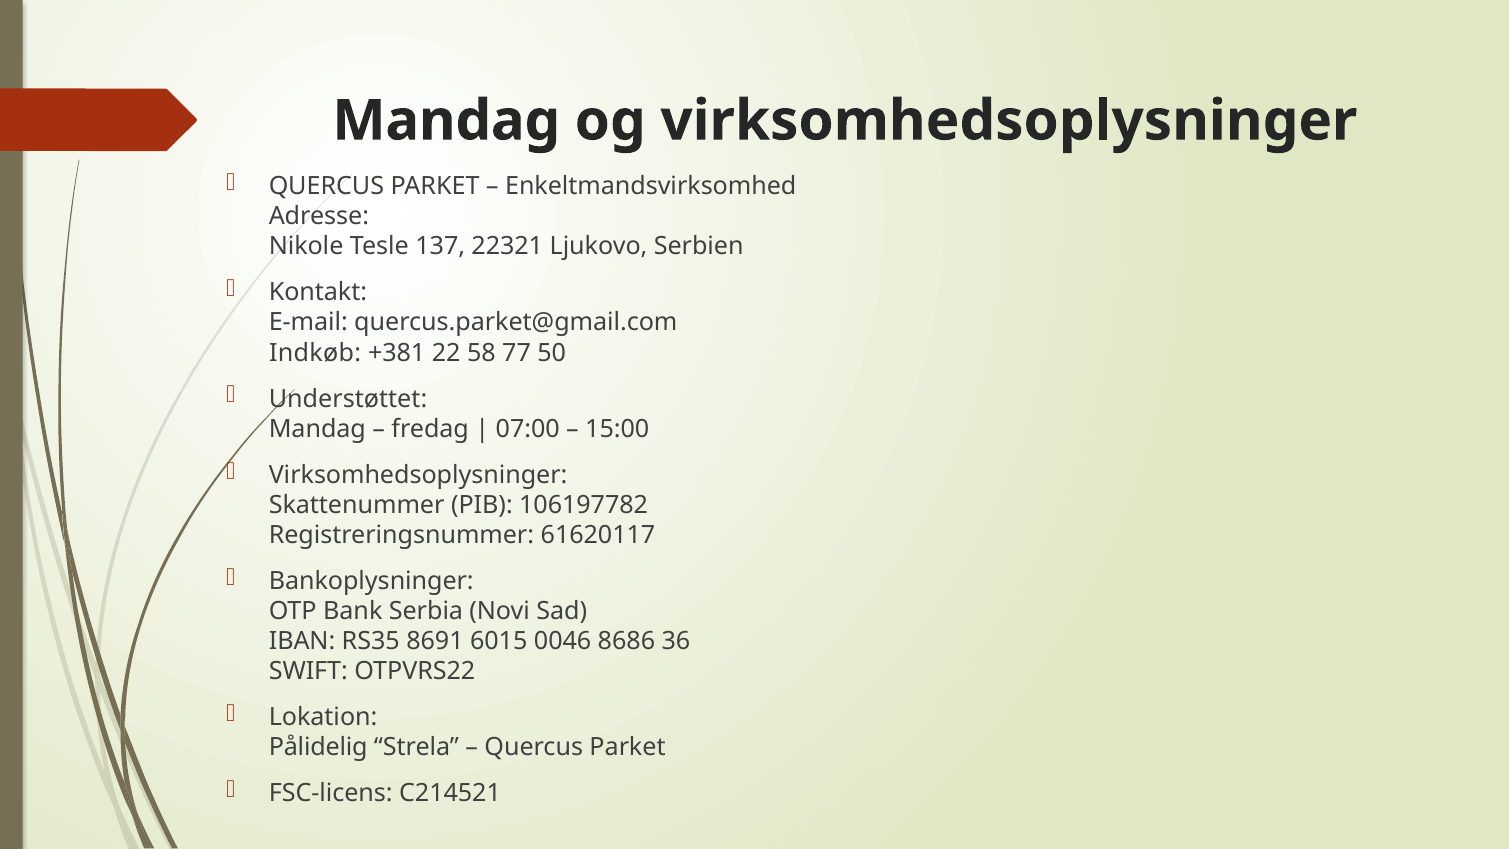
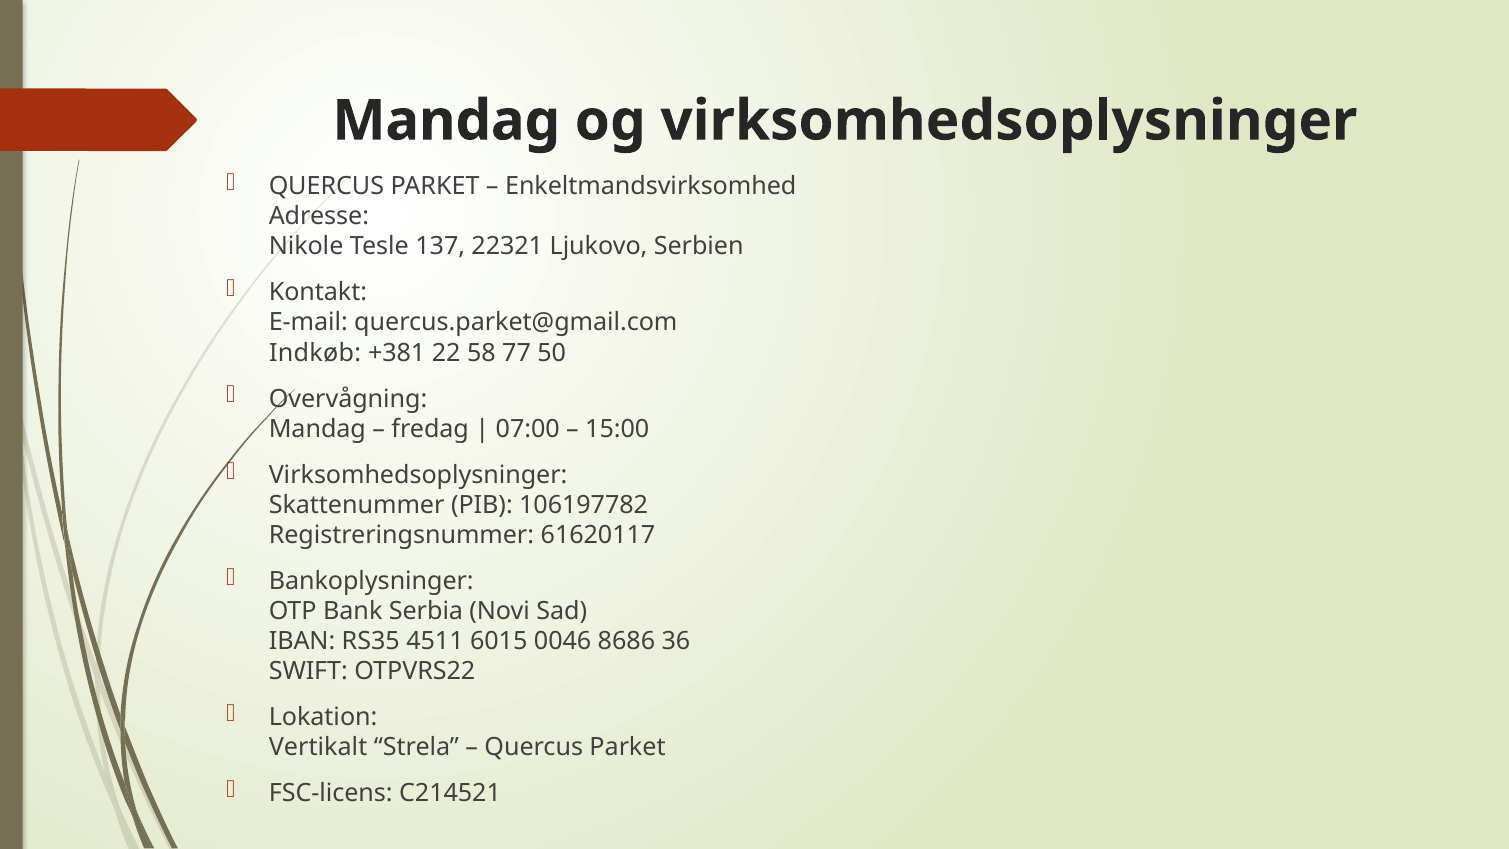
Understøttet: Understøttet -> Overvågning (348, 399)
8691: 8691 -> 4511 (435, 641)
Pålidelig: Pålidelig -> Vertikalt (318, 748)
